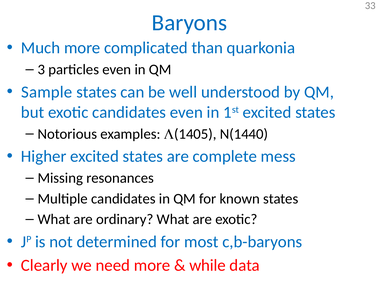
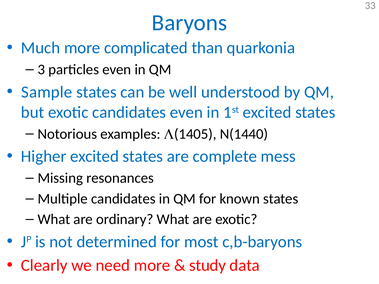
while: while -> study (208, 266)
